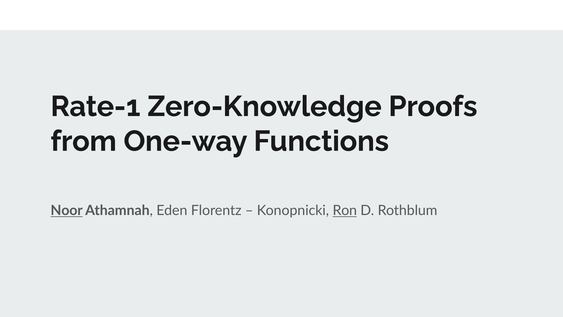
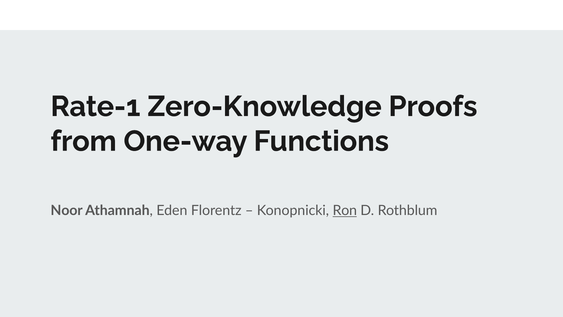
Noor underline: present -> none (67, 210)
